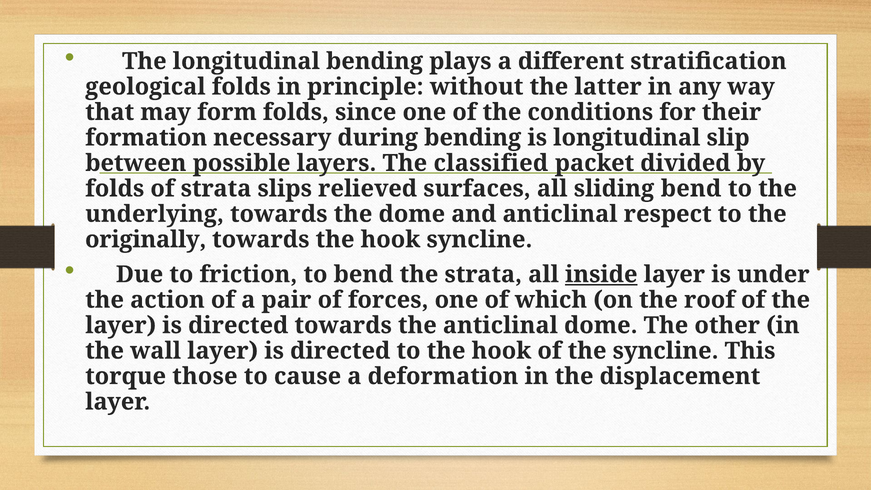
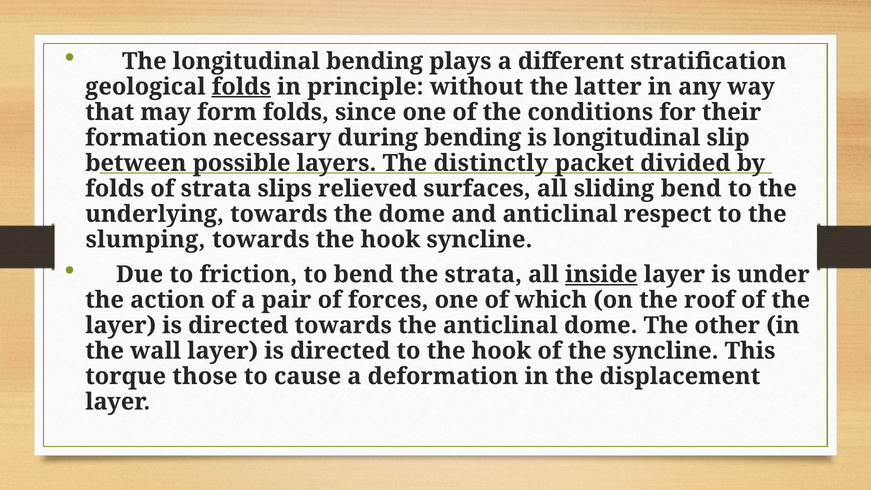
folds underline: none -> present (241, 87)
classified: classified -> distinctly (491, 163)
originally: originally -> slumping (145, 239)
